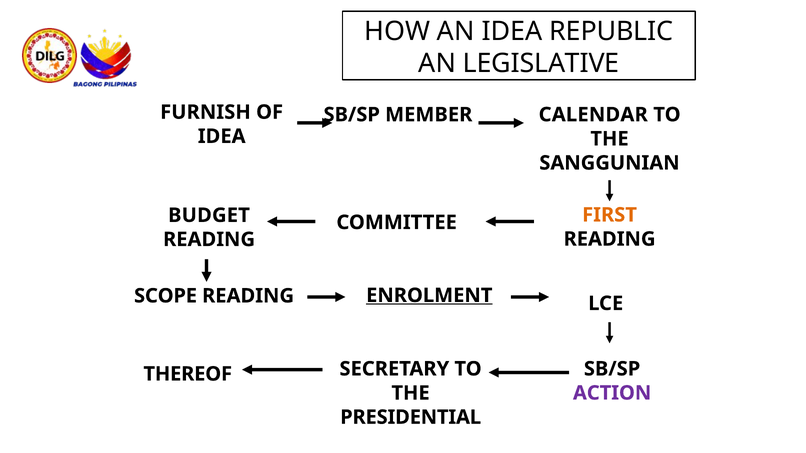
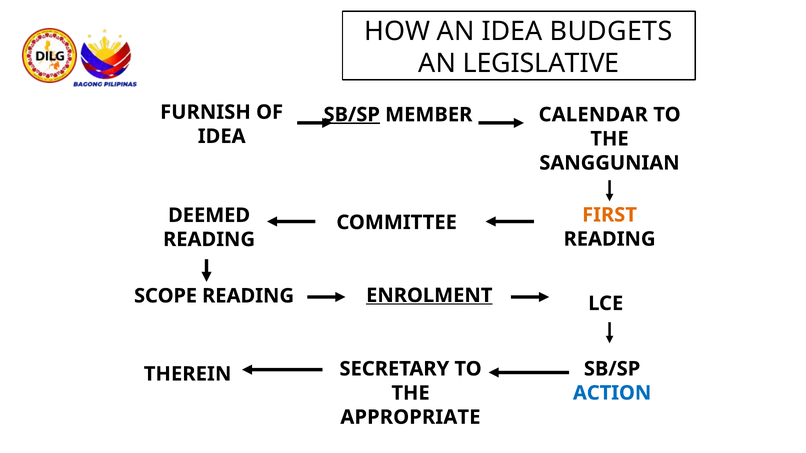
REPUBLIC: REPUBLIC -> BUDGETS (611, 31)
SB/SP underline: none -> present (352, 115)
BUDGET: BUDGET -> DEEMED (209, 215)
THEREOF: THEREOF -> THEREIN (188, 374)
ACTION colour: purple -> blue (612, 393)
PRESIDENTIAL: PRESIDENTIAL -> APPROPRIATE (410, 418)
